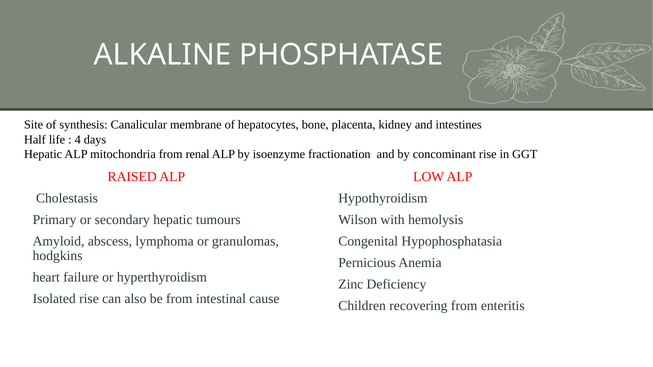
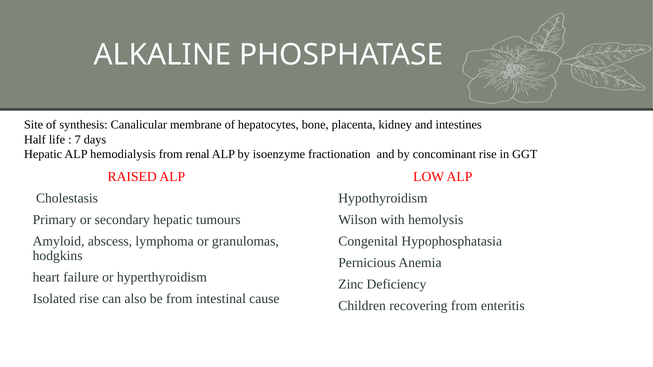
4: 4 -> 7 (78, 140)
mitochondria: mitochondria -> hemodialysis (123, 154)
